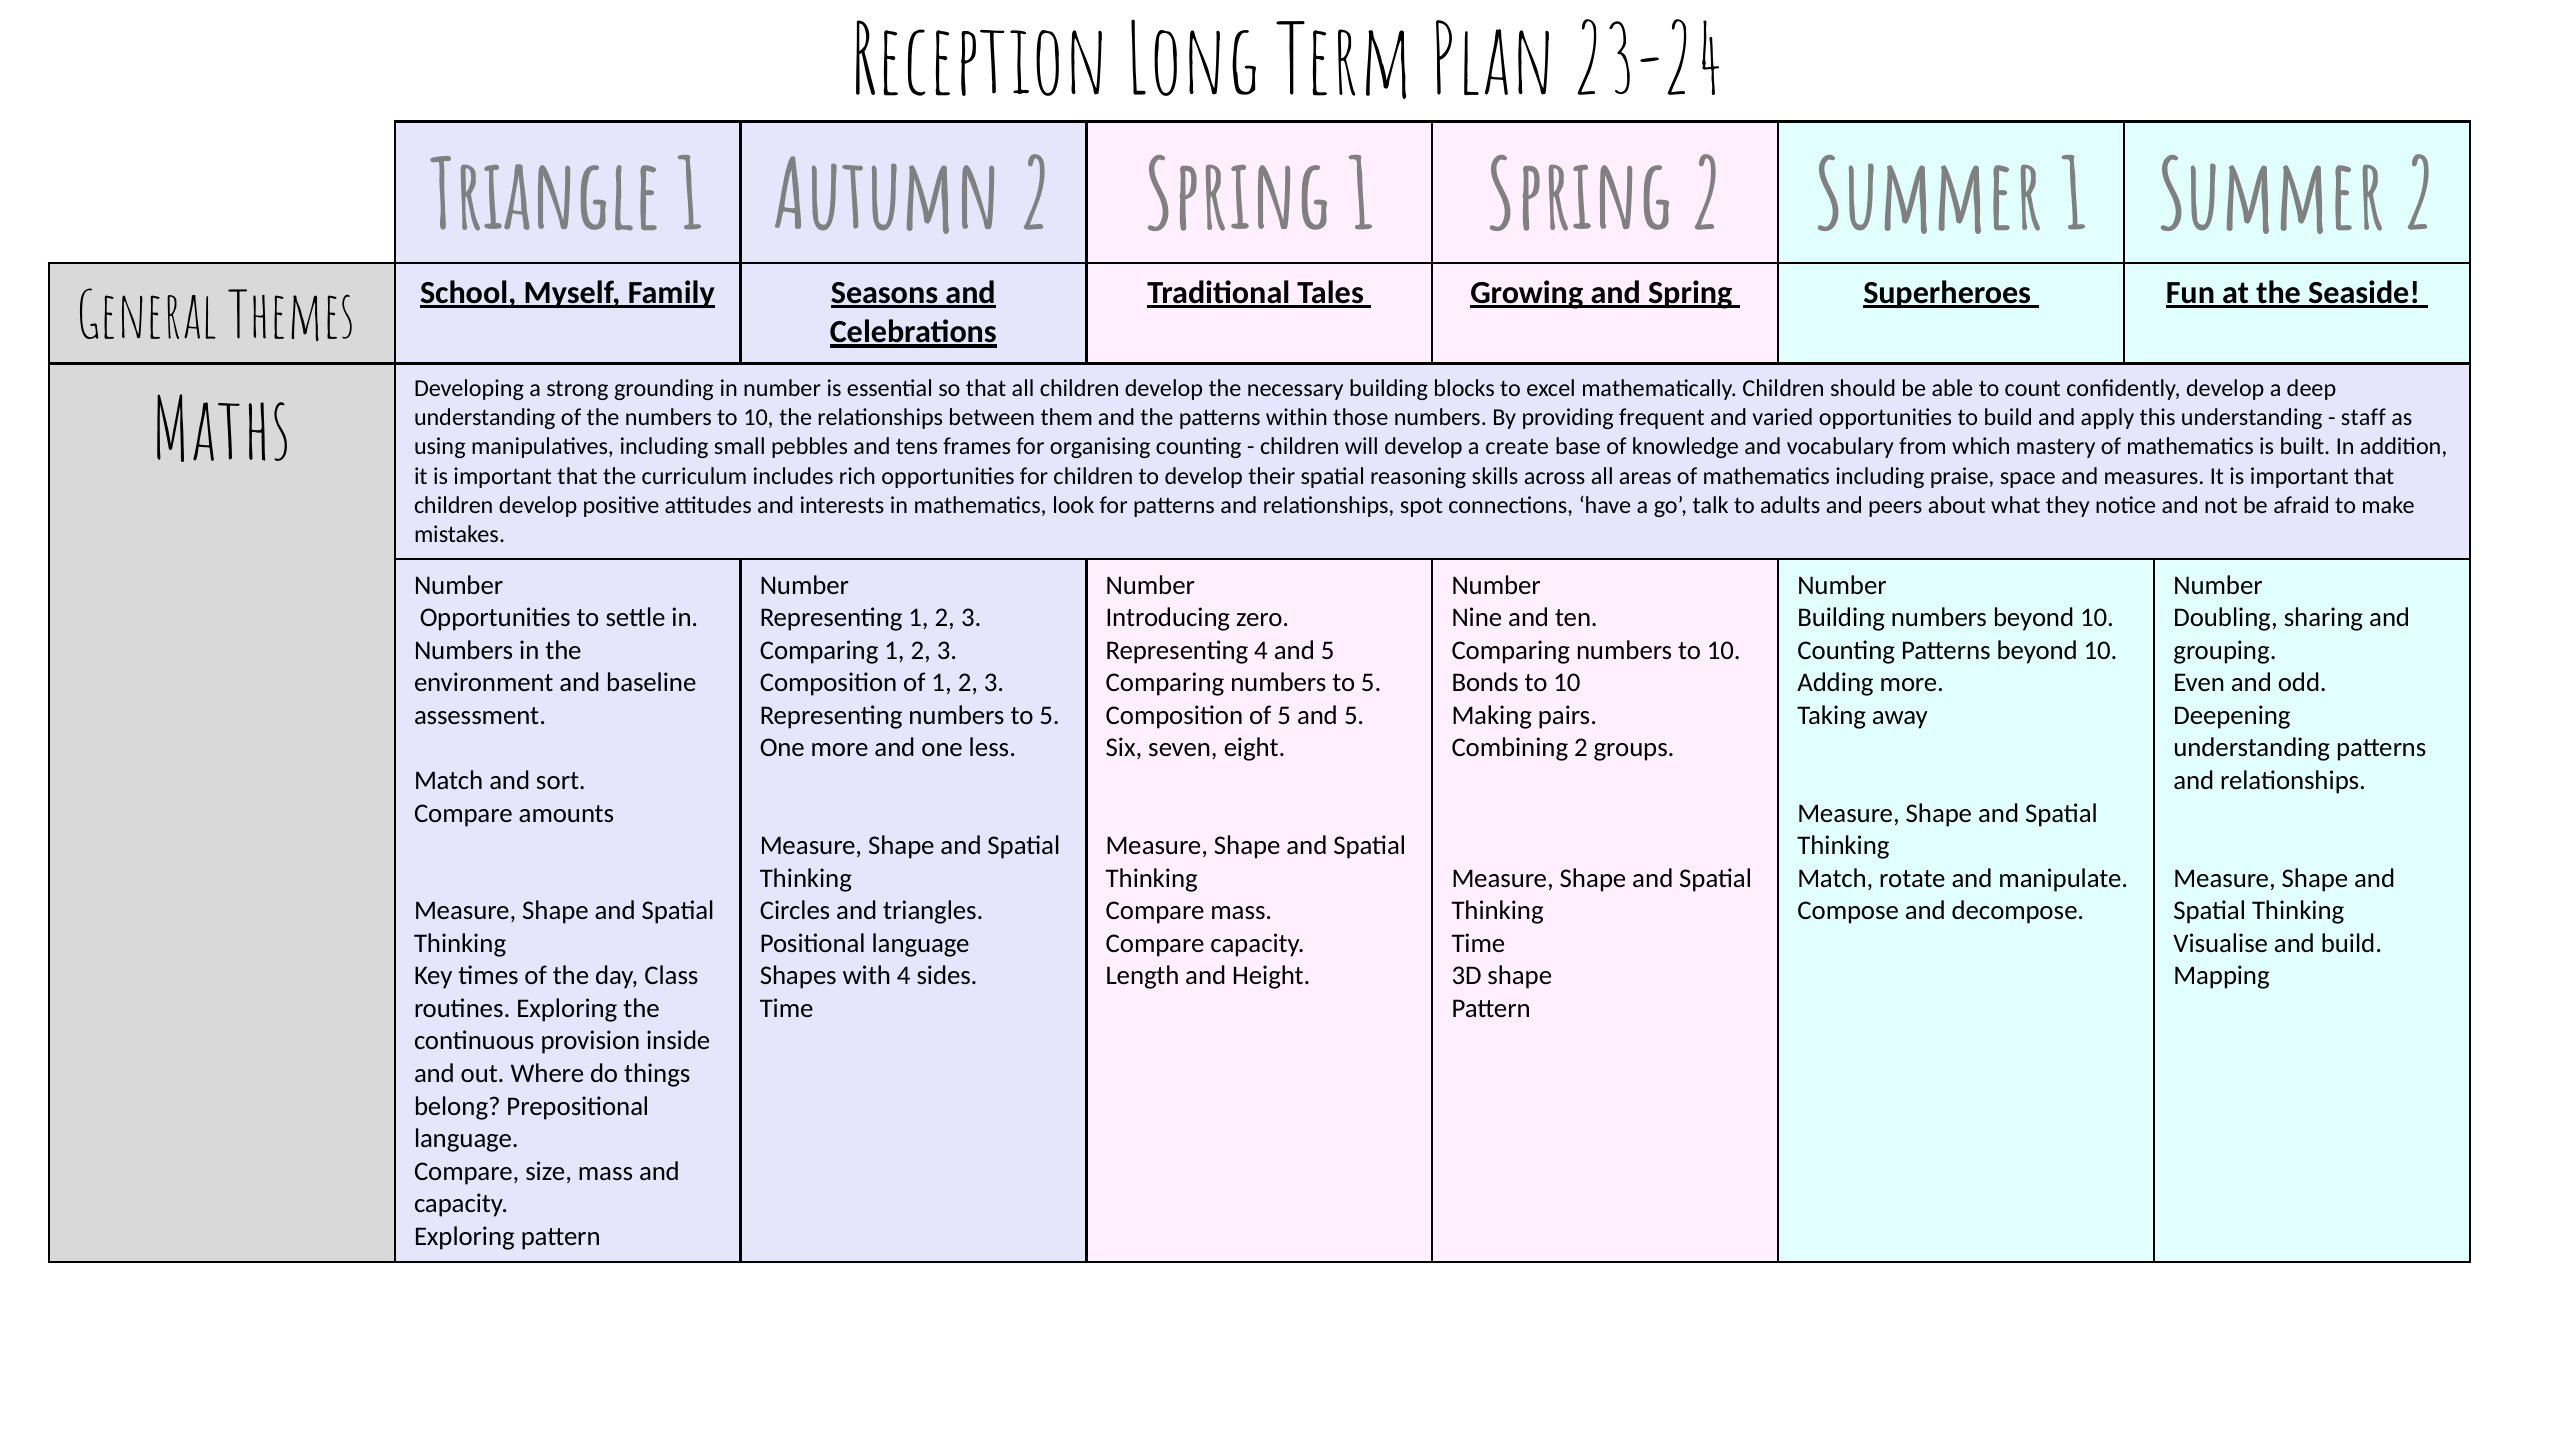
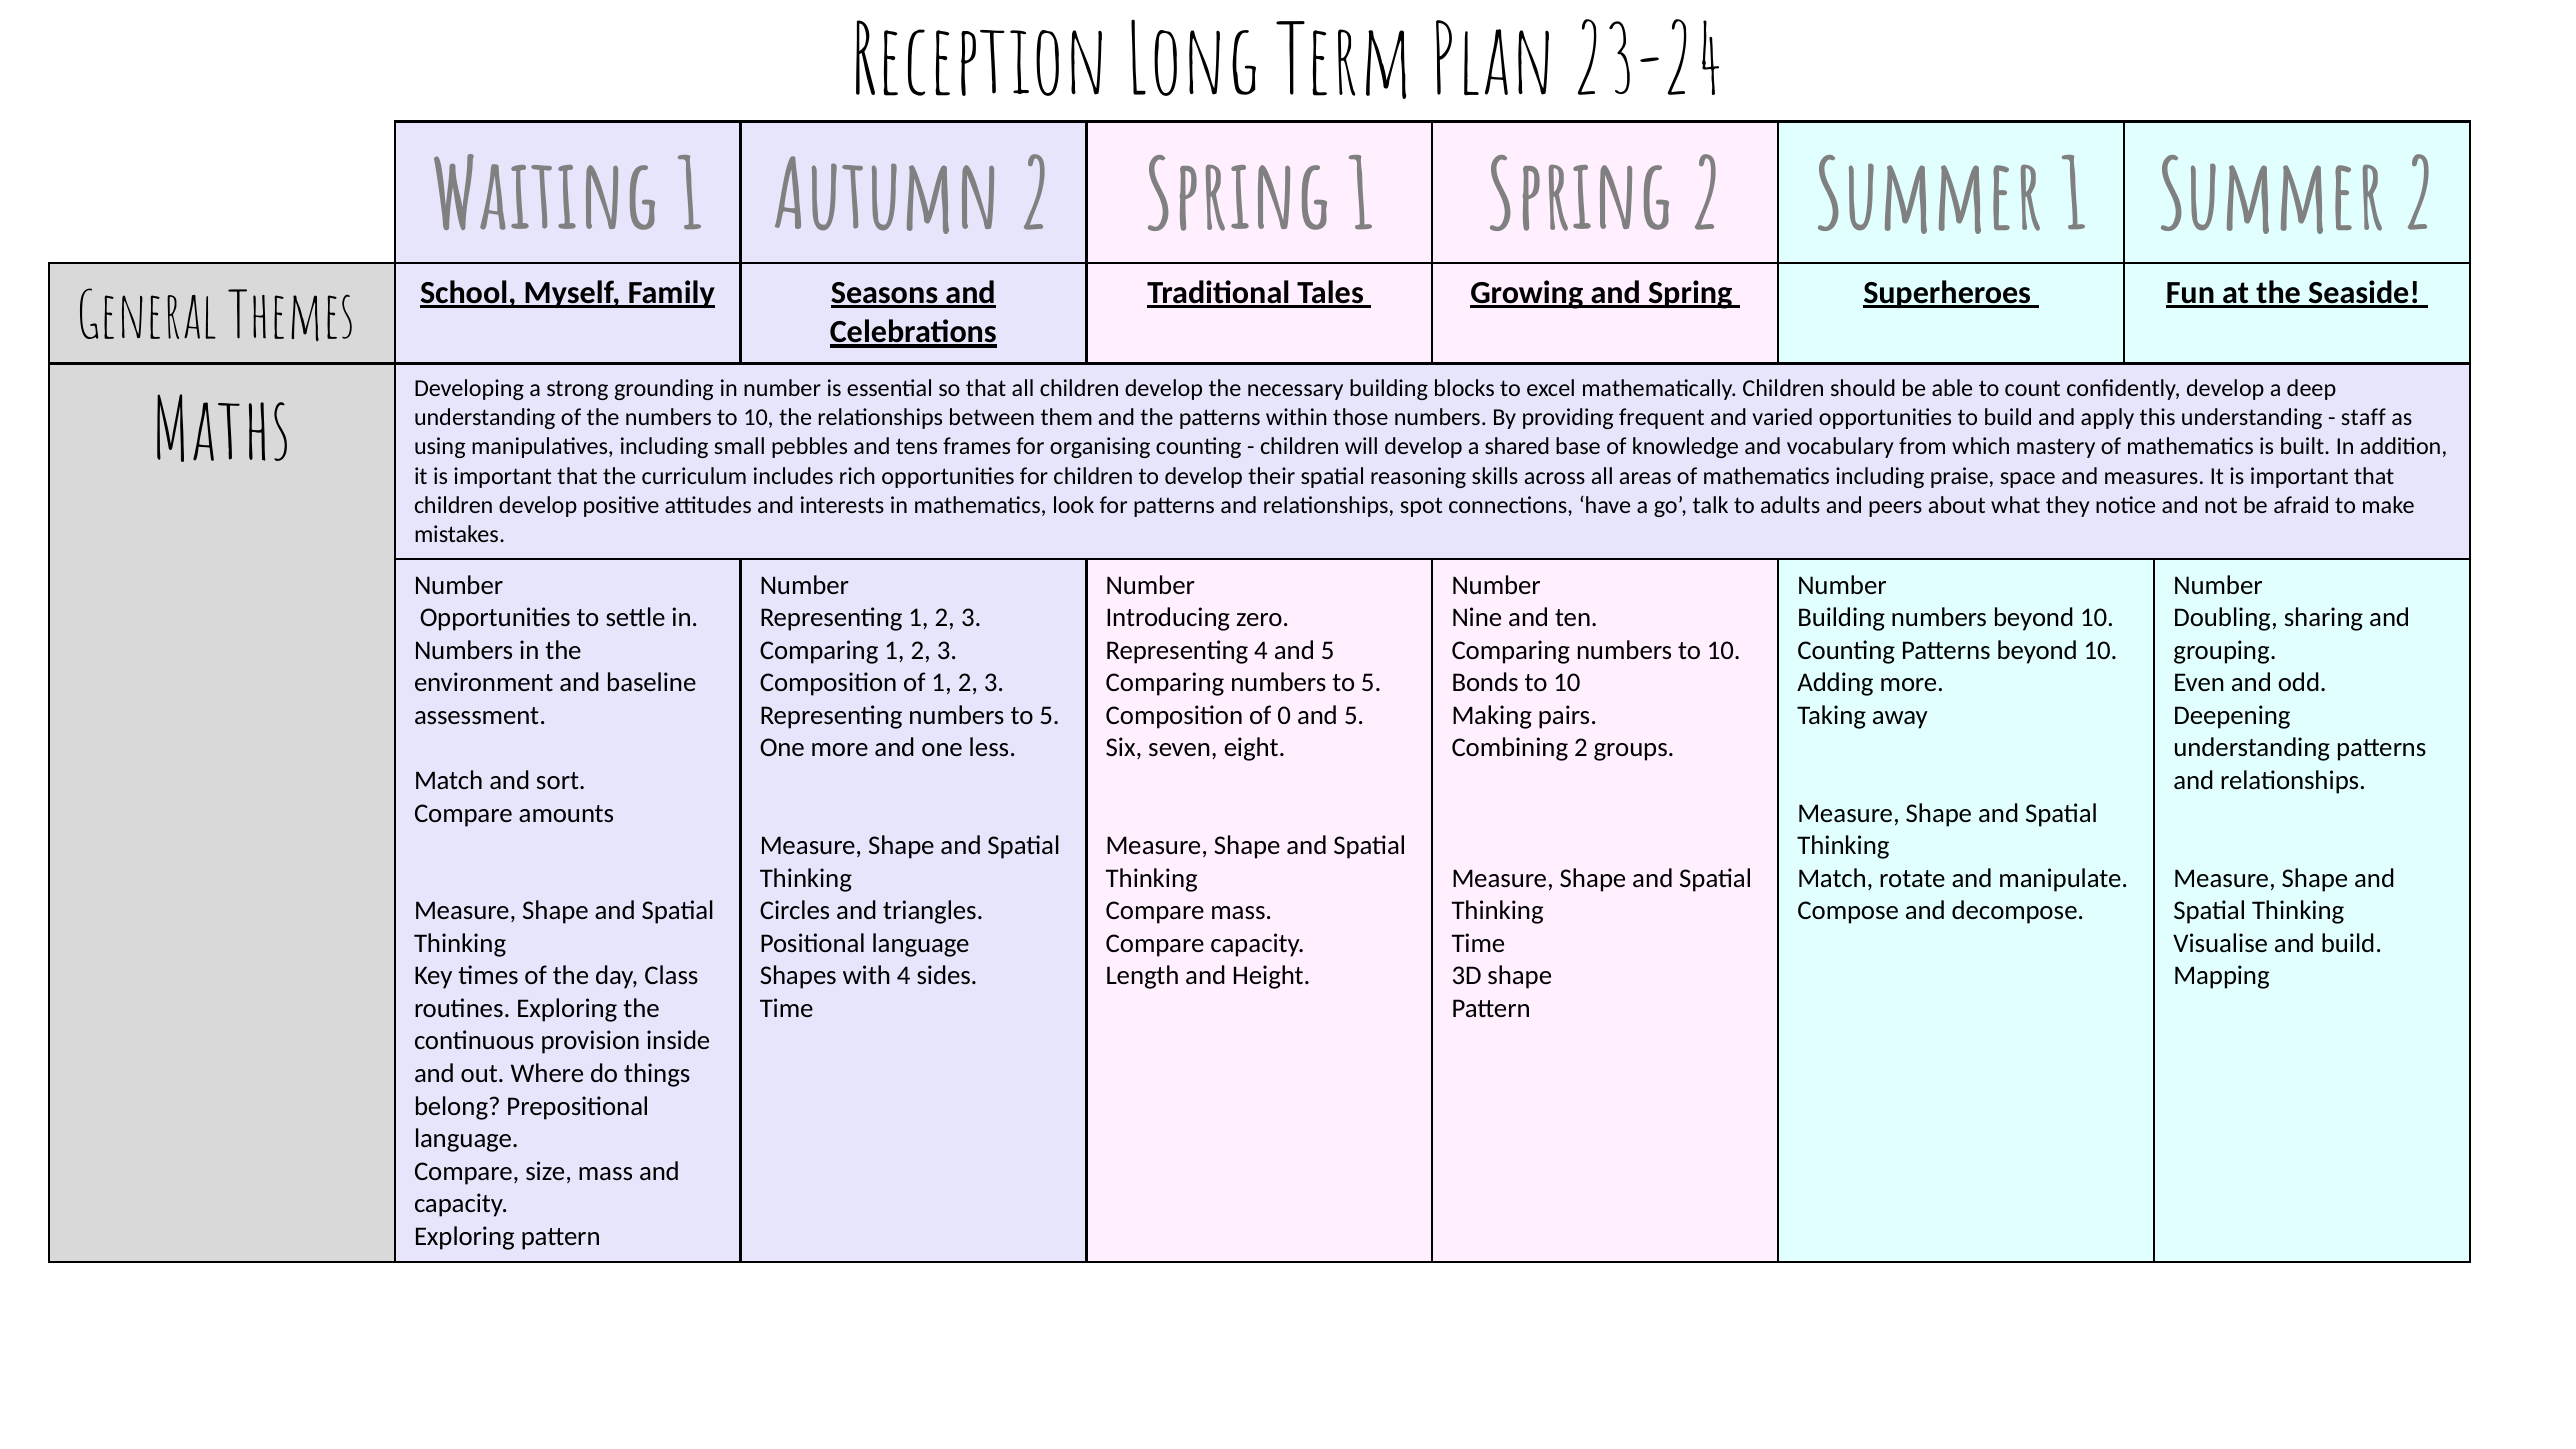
Triangle: Triangle -> Waiting (545, 198)
create: create -> shared (1517, 447)
of 5: 5 -> 0 (1284, 716)
